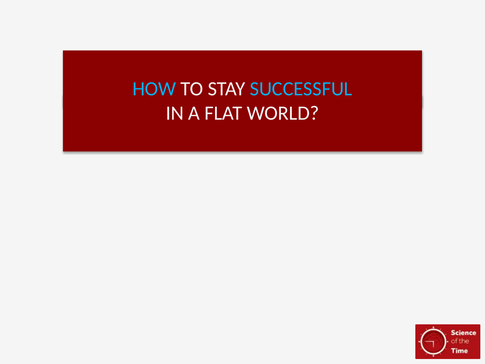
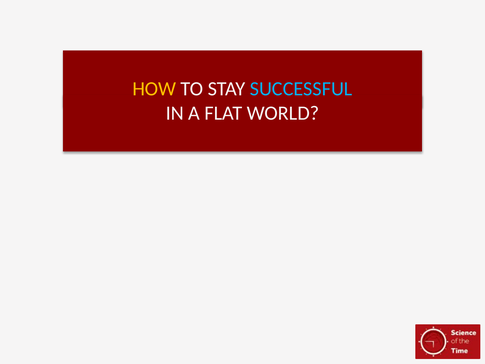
HOW colour: light blue -> yellow (154, 89)
